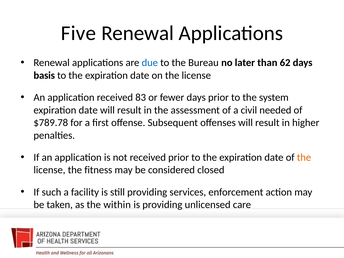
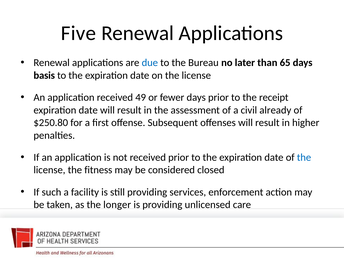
62: 62 -> 65 (285, 63)
83: 83 -> 49 (141, 97)
system: system -> receipt (274, 97)
needed: needed -> already (275, 110)
$789.78: $789.78 -> $250.80 (51, 123)
the colour: orange -> blue (304, 157)
within: within -> longer (117, 205)
